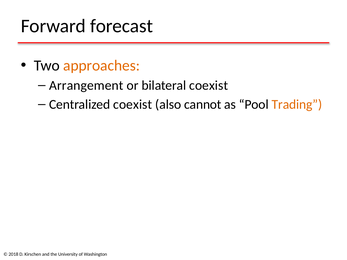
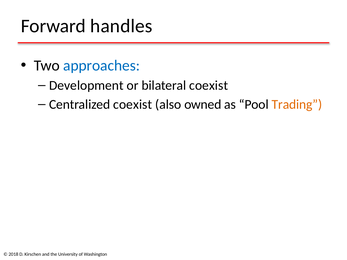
forecast: forecast -> handles (121, 26)
approaches colour: orange -> blue (102, 66)
Arrangement: Arrangement -> Development (86, 86)
cannot: cannot -> owned (203, 105)
